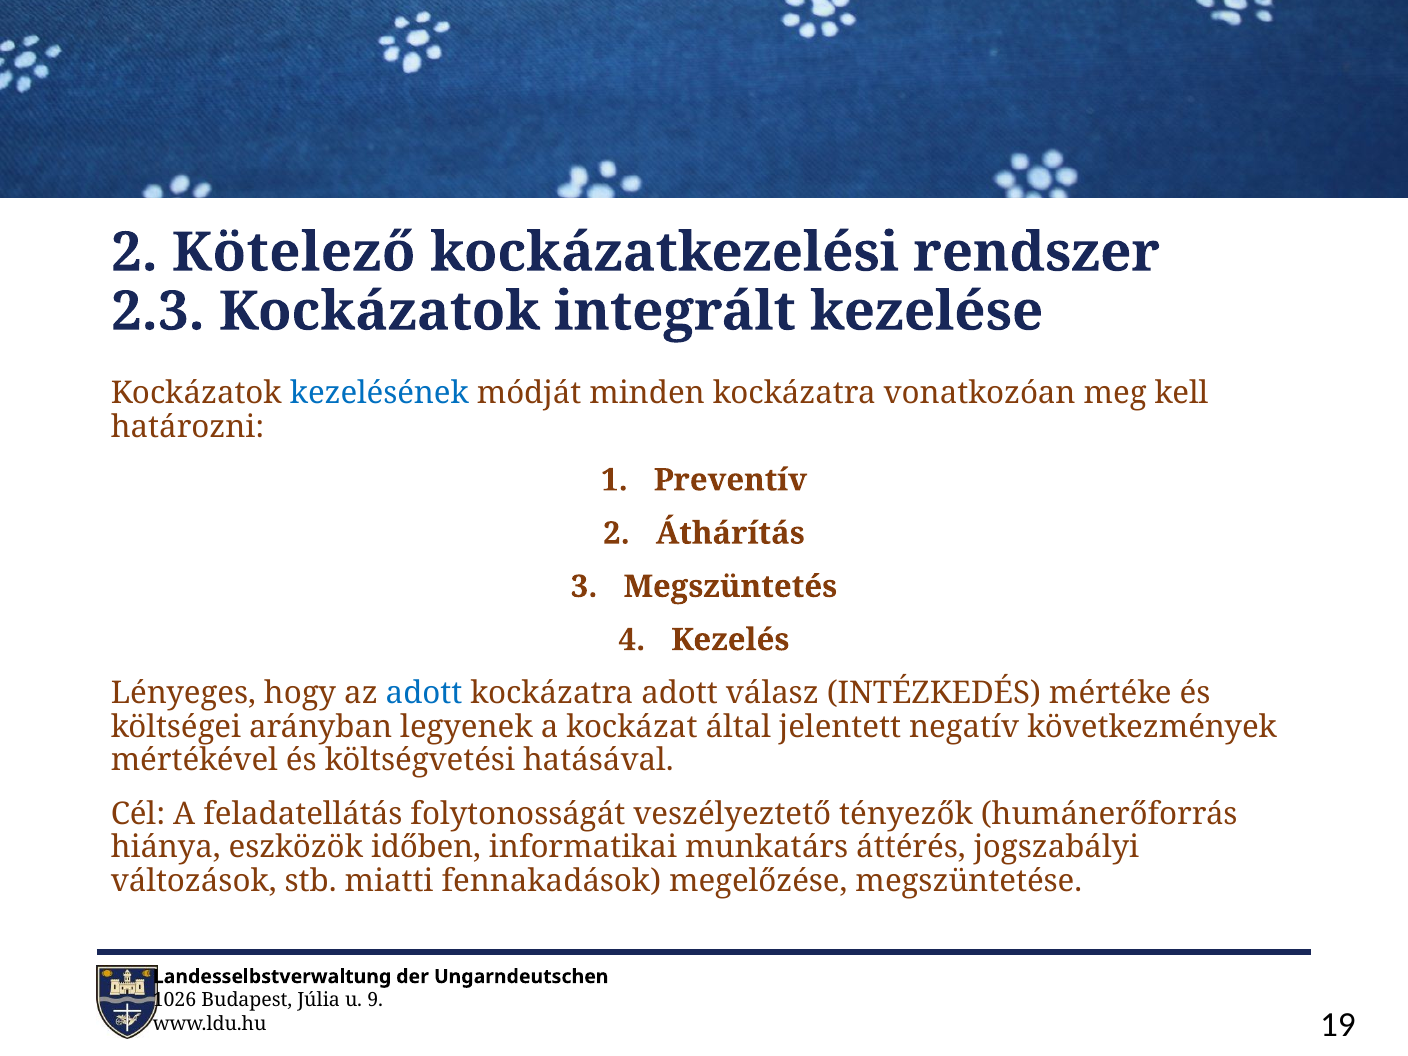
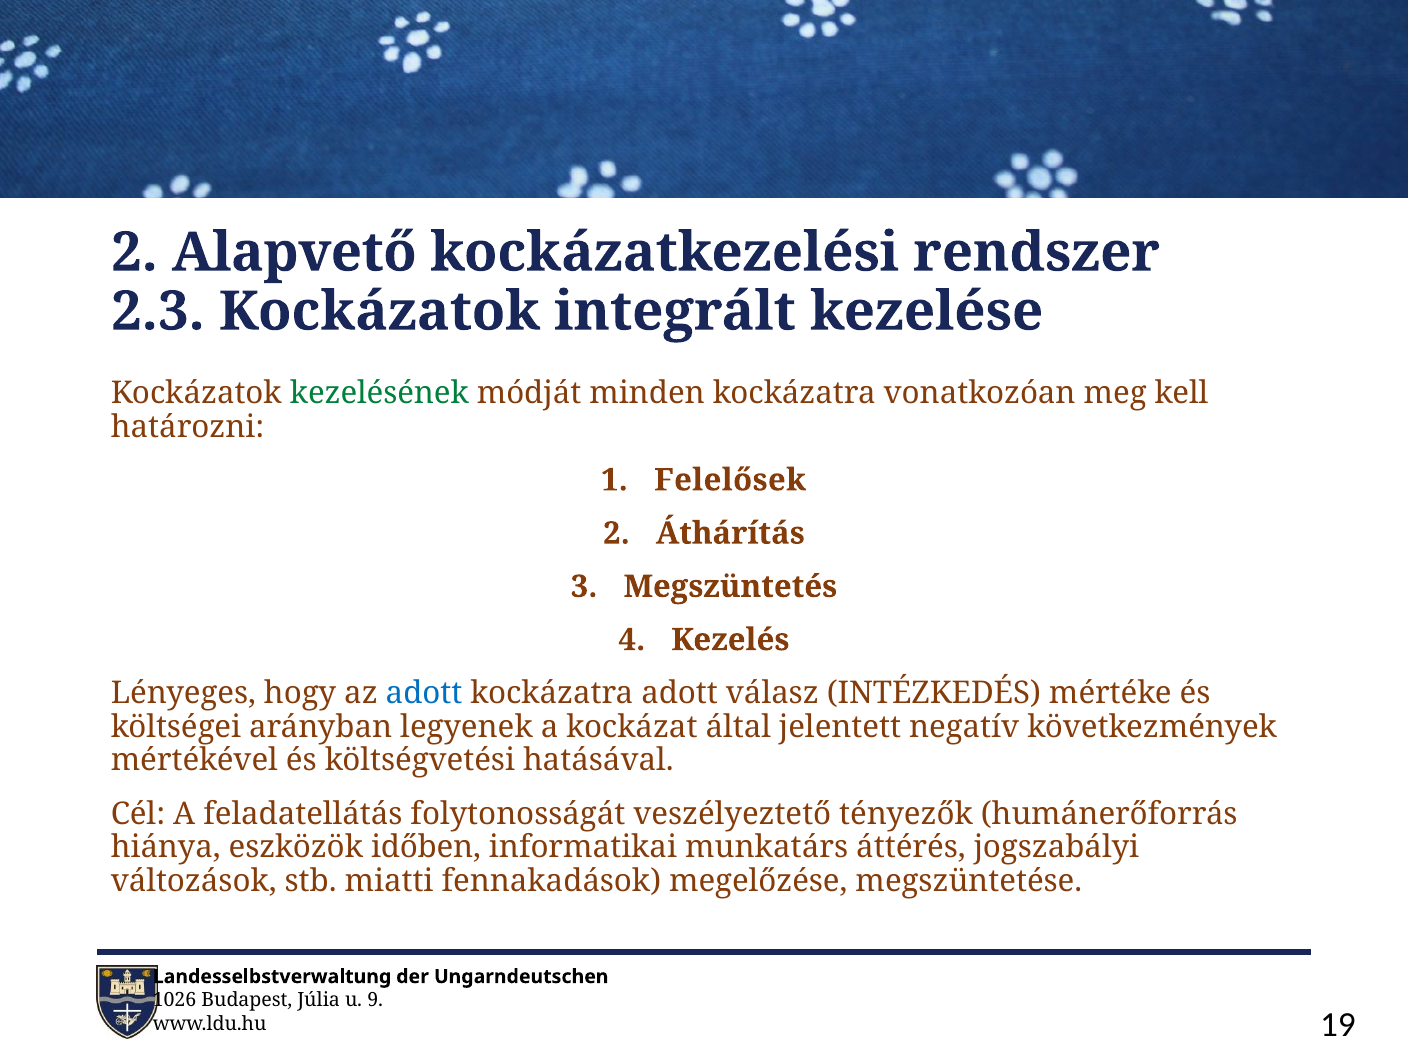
Kötelező: Kötelező -> Alapvető (294, 253)
kezelésének colour: blue -> green (379, 393)
Preventív: Preventív -> Felelősek (730, 480)
